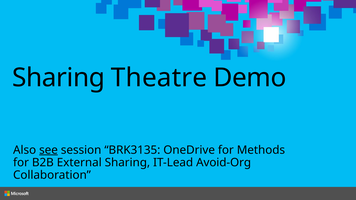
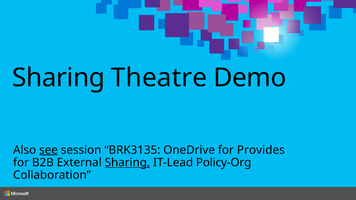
Methods: Methods -> Provides (261, 150)
Sharing underline: none -> present (127, 163)
Avoid-Org: Avoid-Org -> Policy-Org (224, 163)
